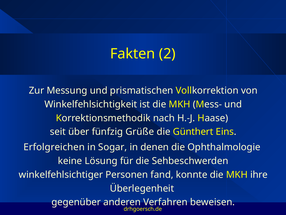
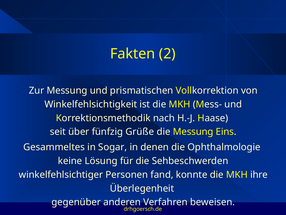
die Günthert: Günthert -> Messung (193, 132)
Erfolgreichen: Erfolgreichen -> Gesammeltes (54, 147)
